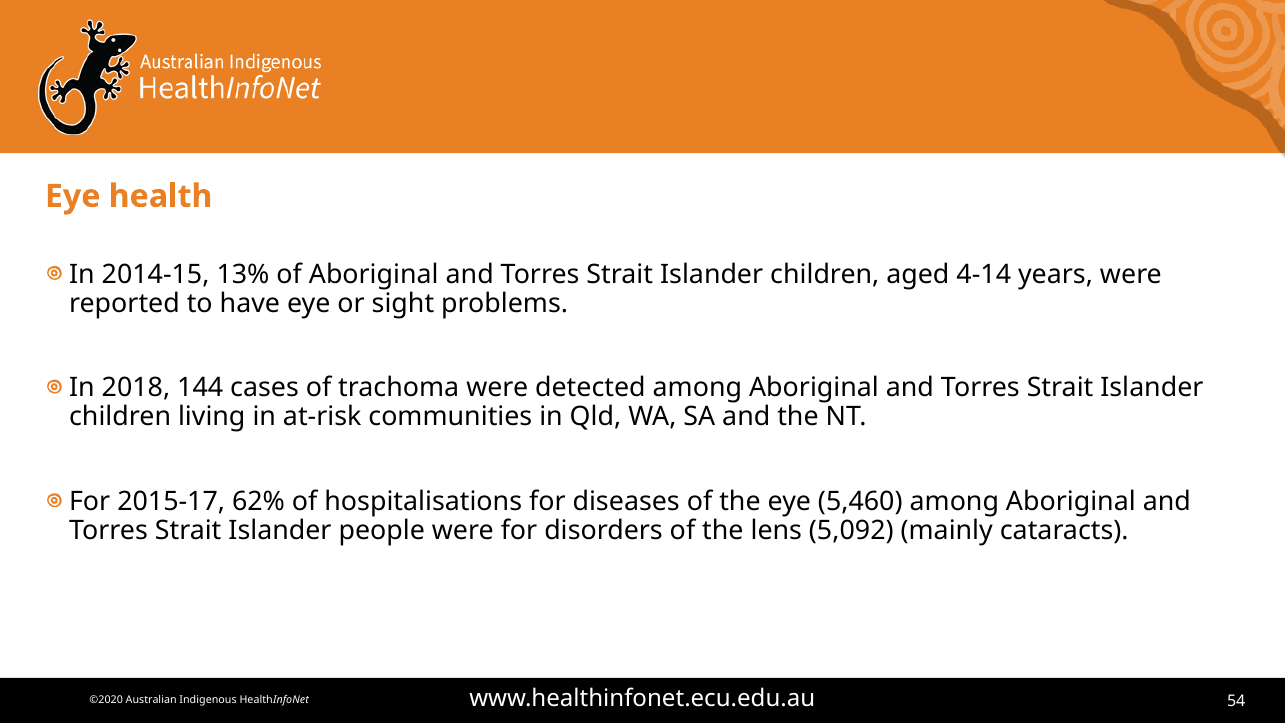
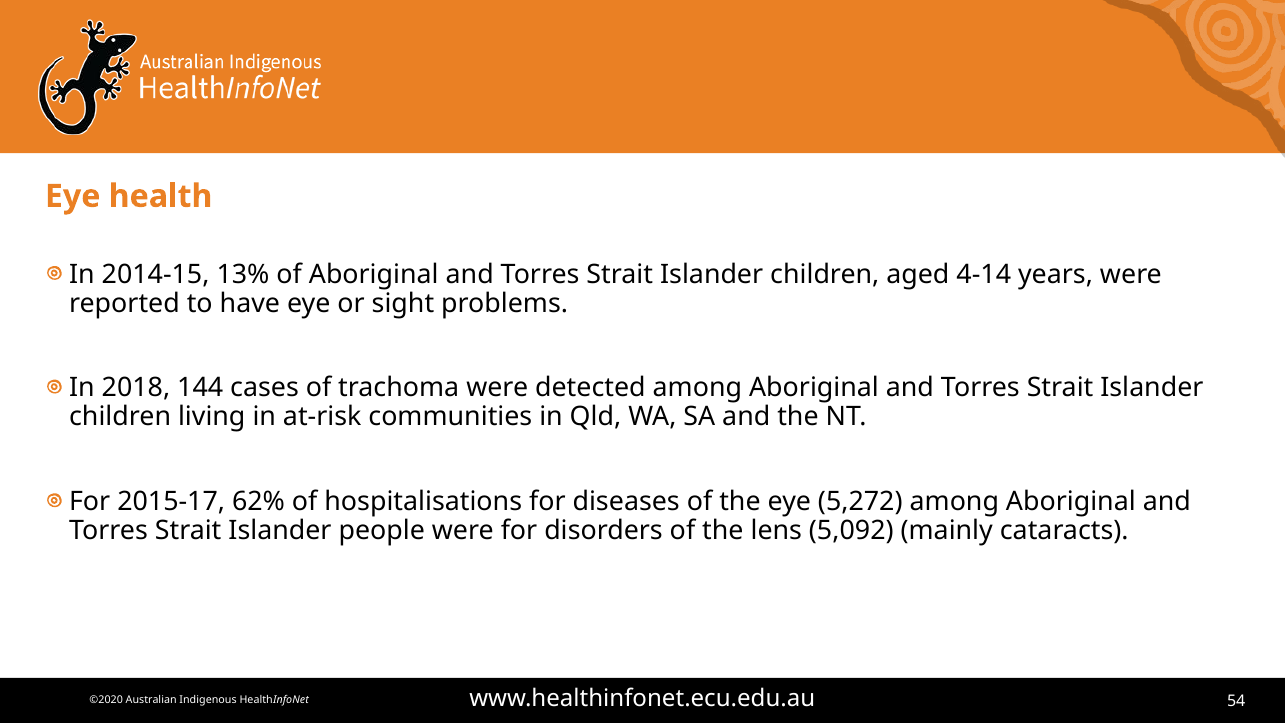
5,460: 5,460 -> 5,272 (860, 502)
